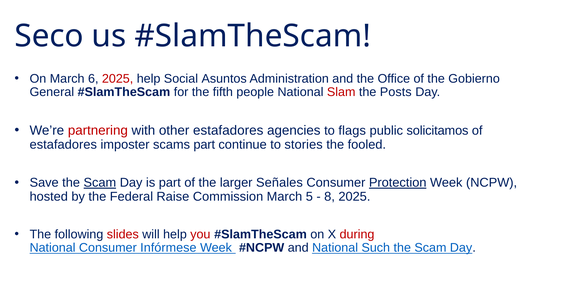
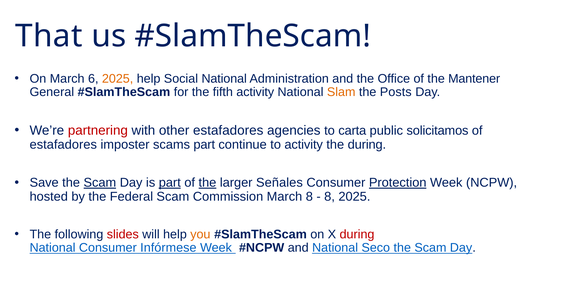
Seco: Seco -> That (49, 36)
2025 colour: red -> orange (118, 79)
Social Asuntos: Asuntos -> National (224, 79)
Gobierno: Gobierno -> Mantener (474, 79)
fifth people: people -> activity (255, 92)
Slam colour: red -> orange (341, 92)
flags: flags -> carta (352, 131)
to stories: stories -> activity (304, 145)
the fooled: fooled -> during (367, 145)
part underline: none -> present (170, 183)
the underline: none -> present (207, 183)
Federal Raise: Raise -> Scam (173, 197)
March 5: 5 -> 8 (309, 197)
you colour: red -> orange (200, 235)
Such: Such -> Seco (376, 248)
